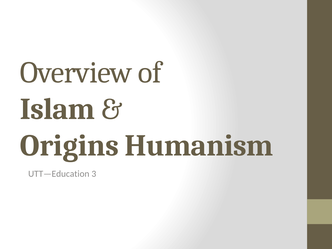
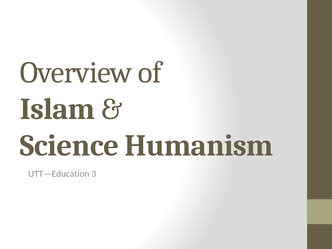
Origins: Origins -> Science (70, 146)
